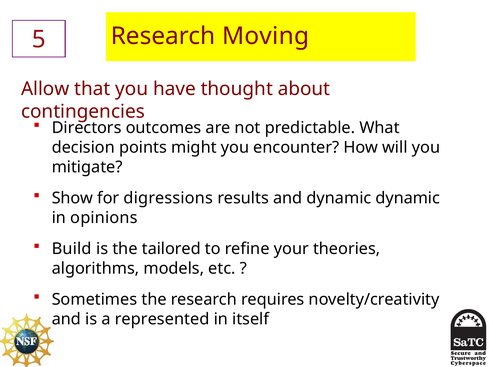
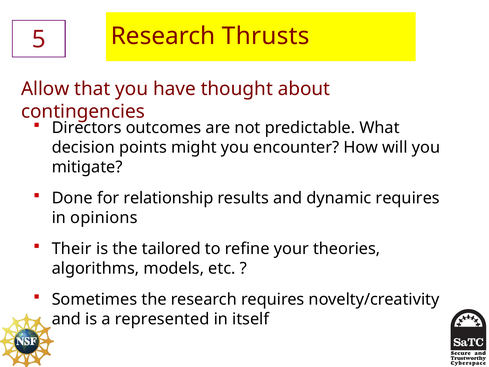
Moving: Moving -> Thrusts (266, 36)
Show: Show -> Done (72, 198)
digressions: digressions -> relationship (168, 198)
dynamic dynamic: dynamic -> requires (408, 198)
Build: Build -> Their (72, 249)
